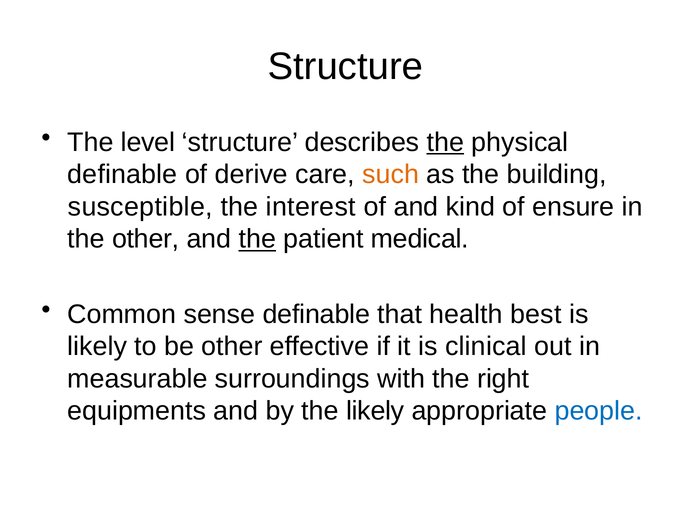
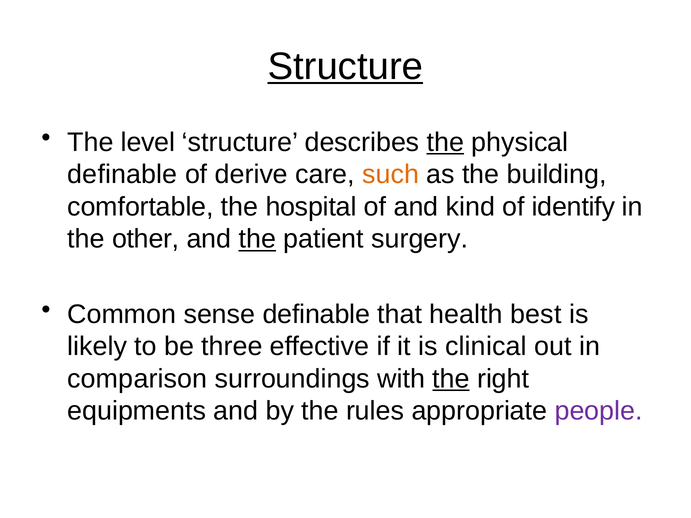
Structure underline: none -> present (345, 67)
susceptible: susceptible -> comfortable (140, 207)
interest: interest -> hospital (311, 207)
ensure: ensure -> identify (573, 207)
medical: medical -> surgery (420, 239)
be other: other -> three (232, 347)
measurable: measurable -> comparison (137, 379)
the underline: none -> present (451, 379)
the likely: likely -> rules (375, 411)
people colour: blue -> purple (599, 411)
